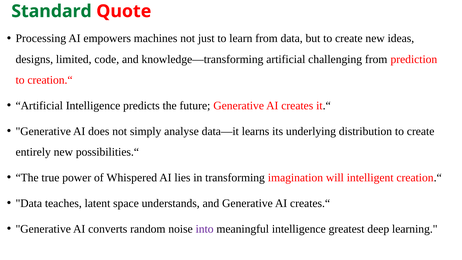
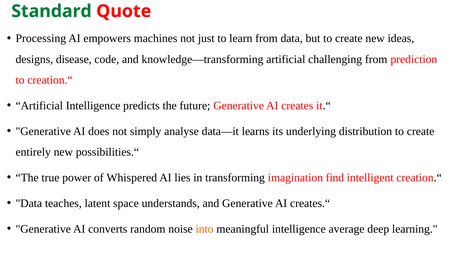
limited: limited -> disease (74, 59)
will: will -> find (335, 178)
into colour: purple -> orange (205, 229)
greatest: greatest -> average (347, 229)
